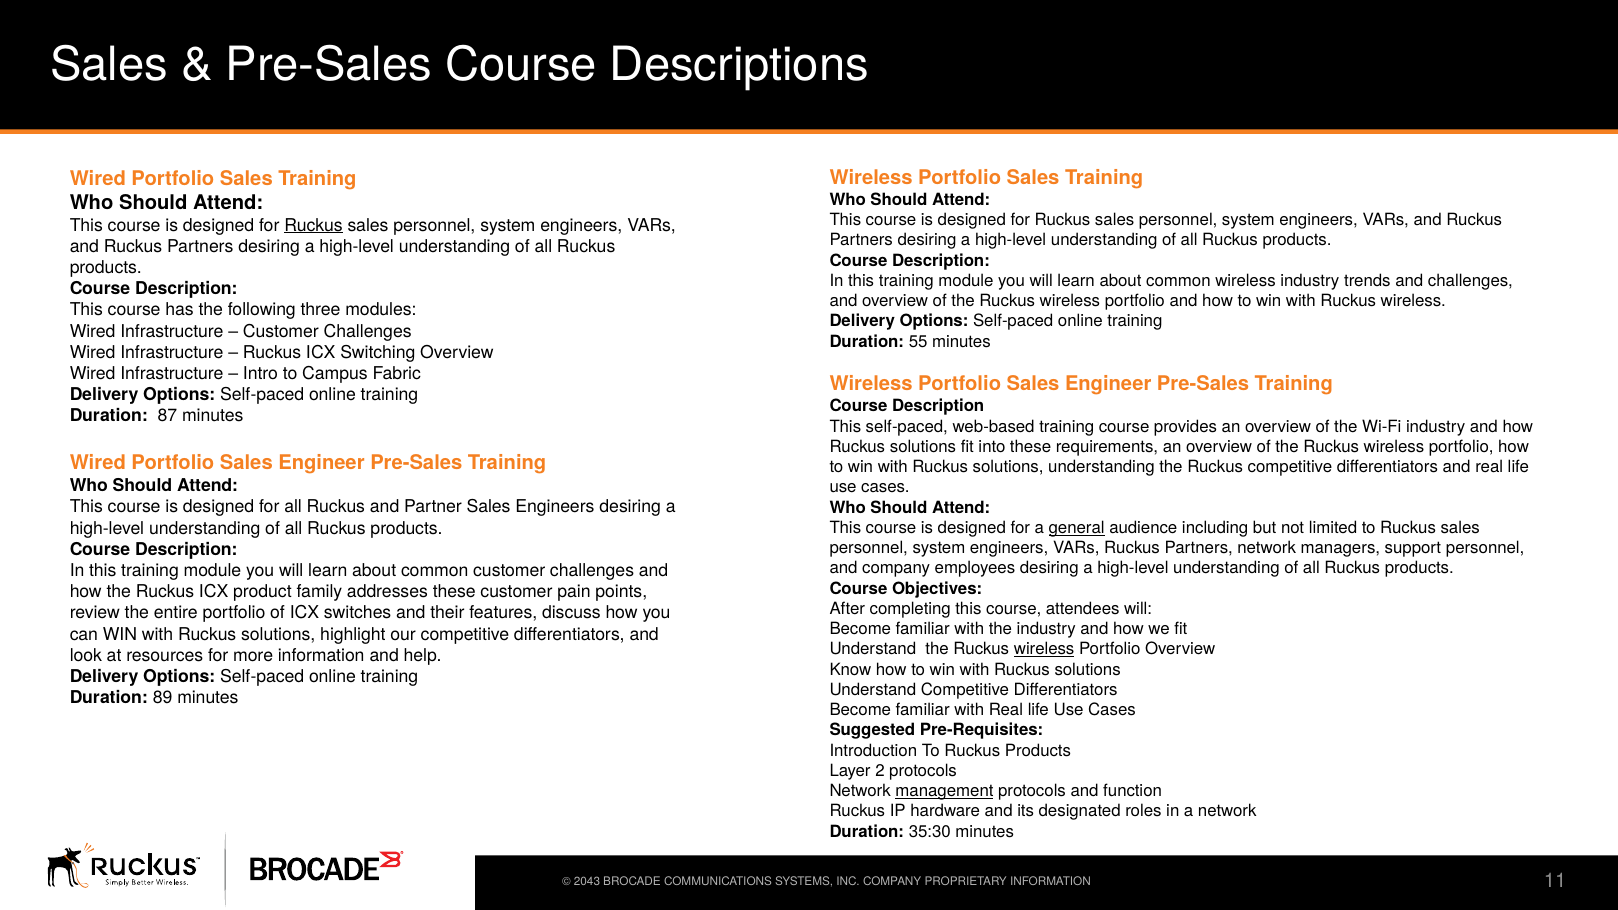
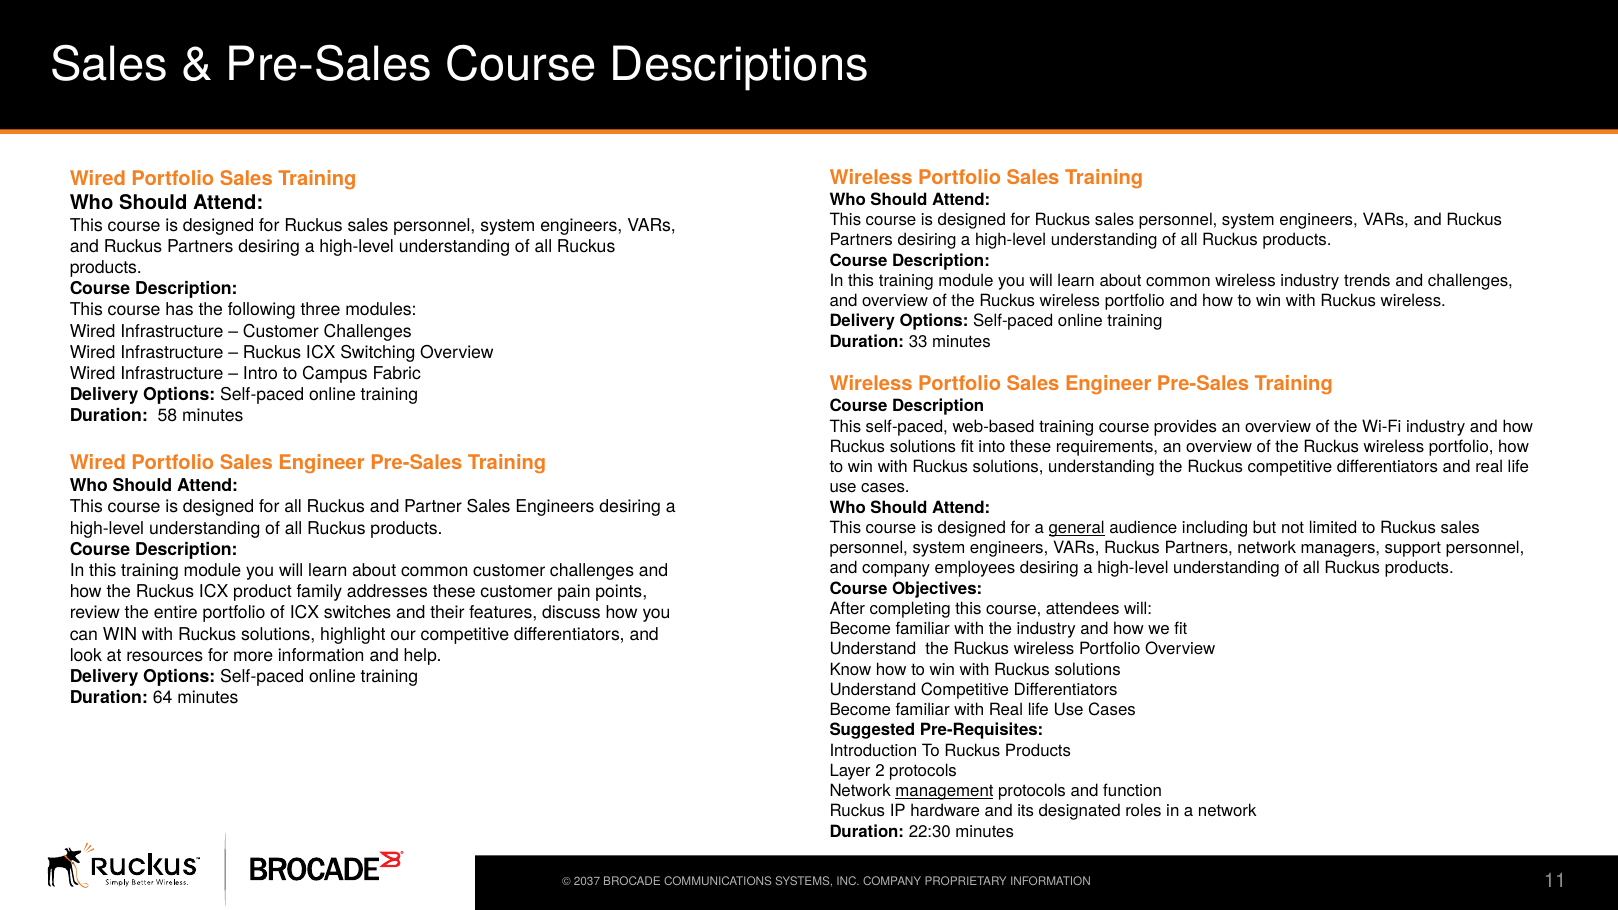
Ruckus underline: present -> none (314, 225)
55: 55 -> 33 (918, 342)
87: 87 -> 58 (167, 416)
wireless underline: present -> none (1044, 649)
89: 89 -> 64 (163, 698)
35:30: 35:30 -> 22:30 (930, 832)
2043: 2043 -> 2037 (587, 882)
